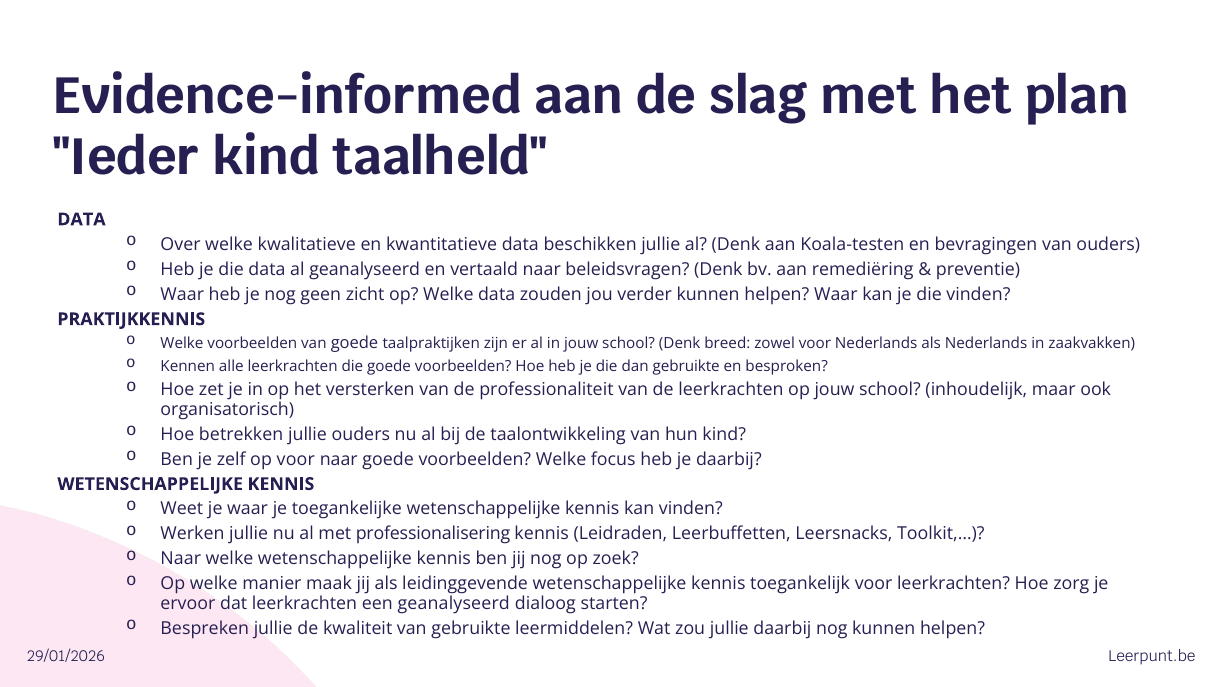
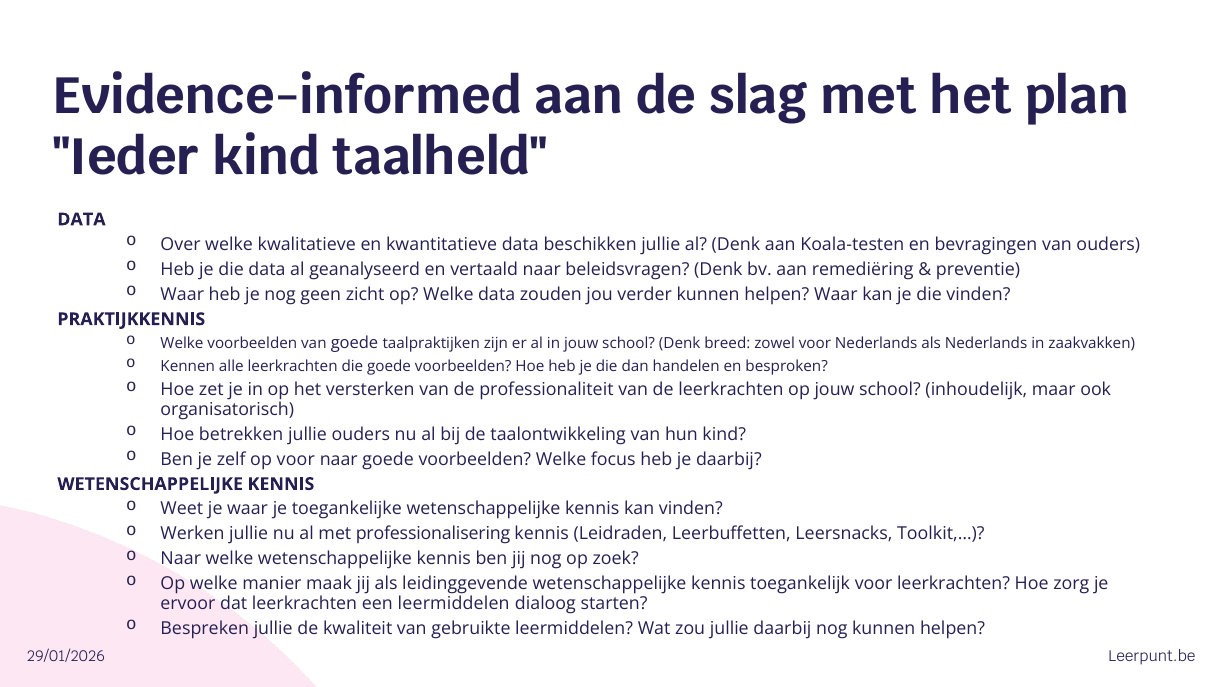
dan gebruikte: gebruikte -> handelen (686, 366)
een geanalyseerd: geanalyseerd -> leermiddelen (454, 604)
